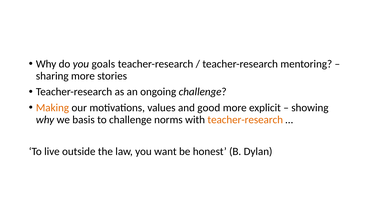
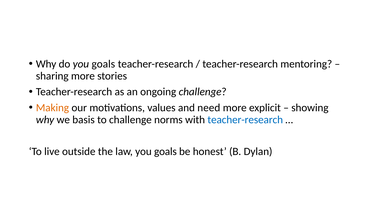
good: good -> need (209, 108)
teacher-research colour: orange -> blue (245, 119)
law you want: want -> goals (165, 151)
